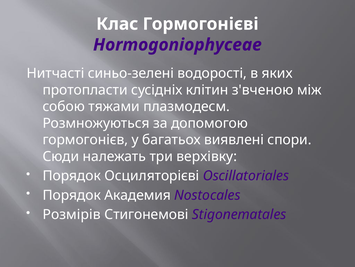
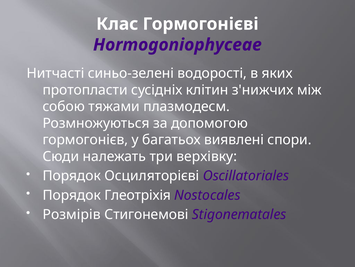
з'вченою: з'вченою -> з'нижчих (263, 90)
Академия: Академия -> Глеотріхія (138, 195)
